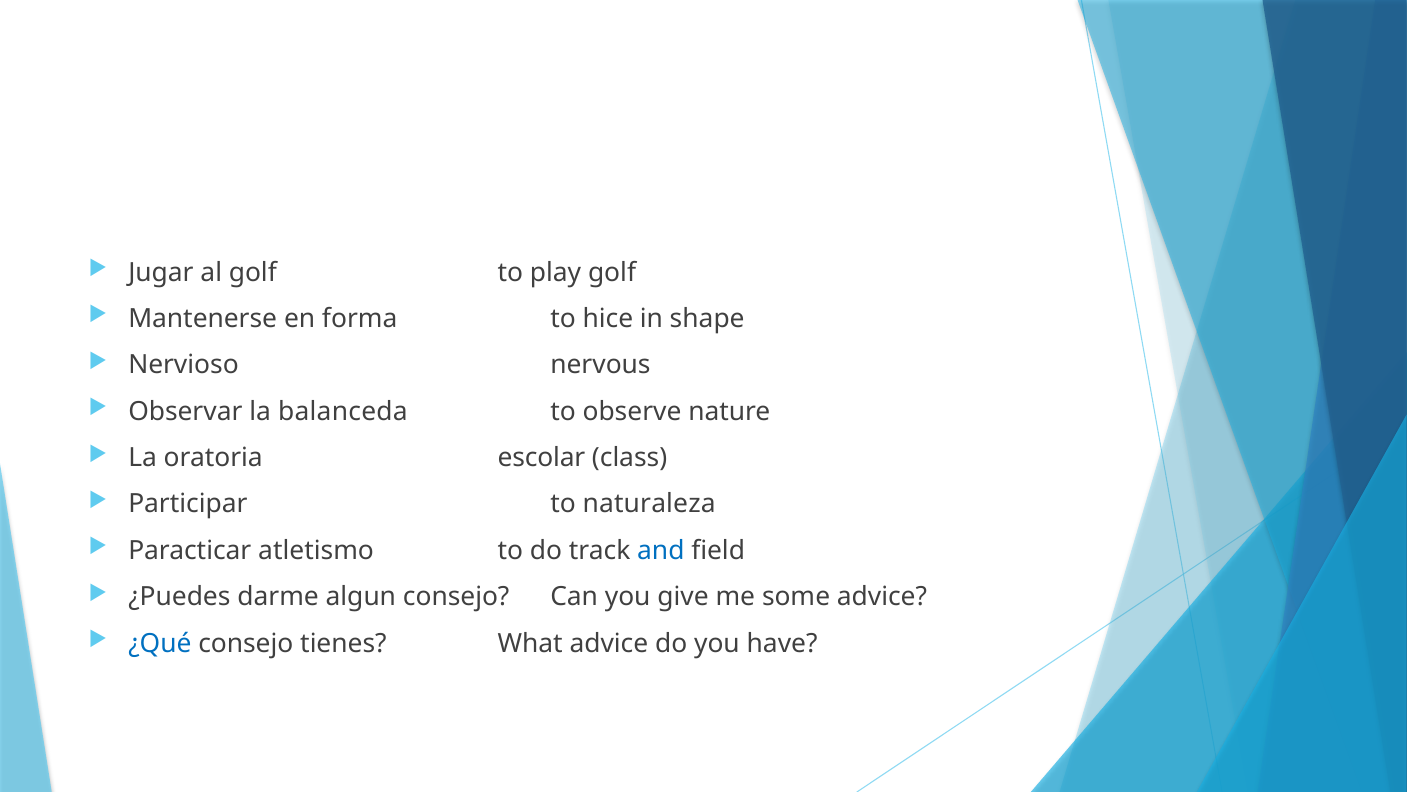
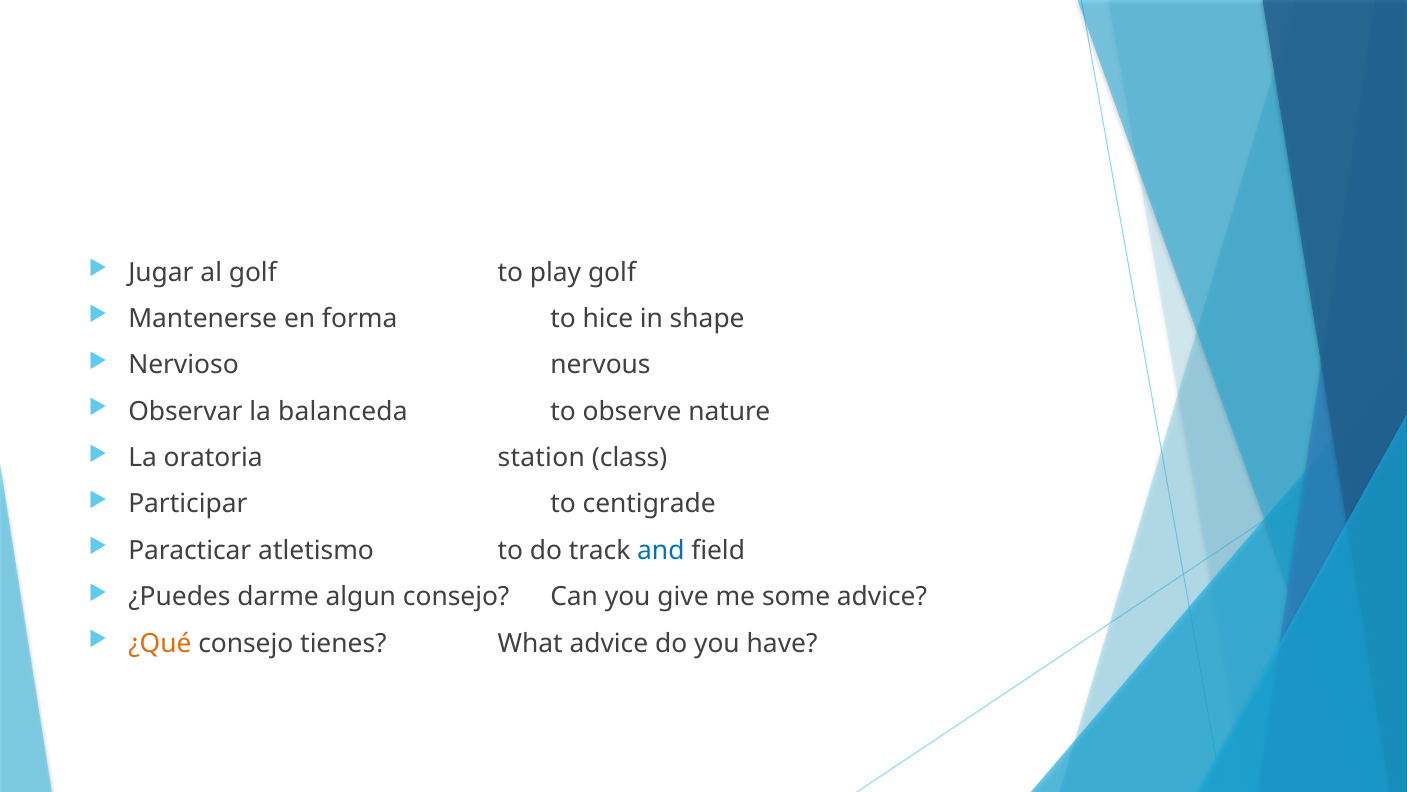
escolar: escolar -> station (541, 458)
naturaleza: naturaleza -> centigrade (649, 504)
¿Qué colour: blue -> orange (160, 643)
